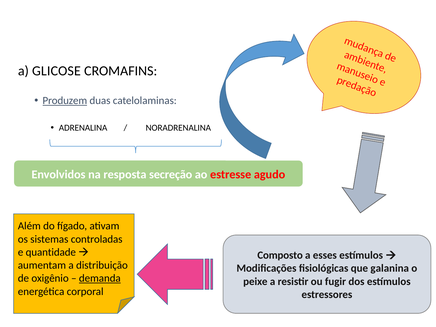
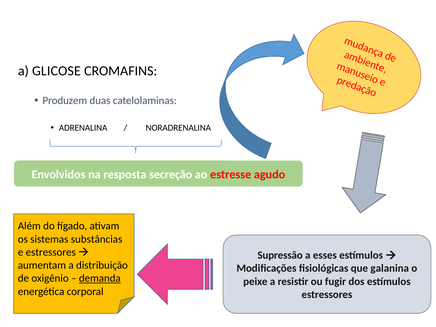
Produzem underline: present -> none (65, 101)
controladas: controladas -> substâncias (97, 239)
e quantidade: quantidade -> estressores (51, 252)
Composto: Composto -> Supressão (280, 255)
